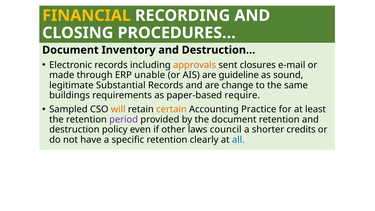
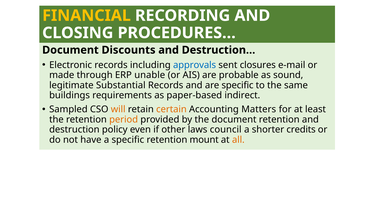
Inventory: Inventory -> Discounts (129, 50)
approvals colour: orange -> blue (195, 65)
guideline: guideline -> probable (239, 75)
are change: change -> specific (237, 85)
require: require -> indirect (242, 95)
Practice: Practice -> Matters (259, 109)
period colour: purple -> orange (124, 119)
clearly: clearly -> mount (204, 140)
all colour: blue -> orange (238, 140)
